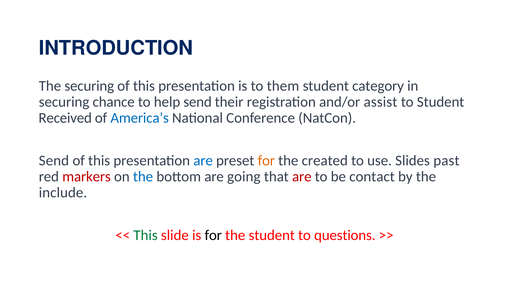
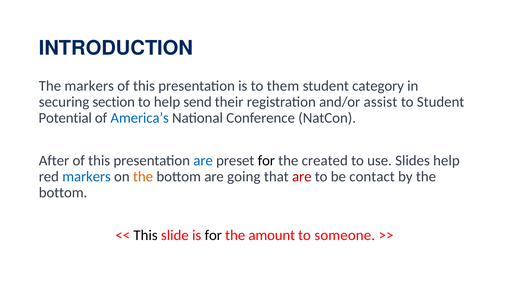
The securing: securing -> markers (89, 86)
chance: chance -> section (114, 102)
Received: Received -> Potential (65, 118)
Send: Send -> After (54, 161)
for colour: orange -> black (266, 161)
Slides past: past -> help (446, 161)
markers colour: red -> blue (87, 177)
the colour: blue -> orange (143, 177)
include: include -> bottom (63, 193)
This colour: green -> black (146, 236)
the student: student -> amount (272, 236)
questions: questions -> someone (345, 236)
